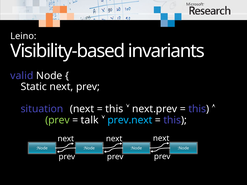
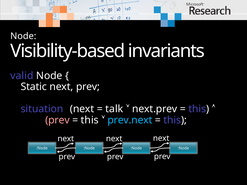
Leino: Leino -> Node (23, 36)
this: this -> talk (114, 109)
prev colour: light green -> pink (57, 120)
talk: talk -> this (90, 120)
